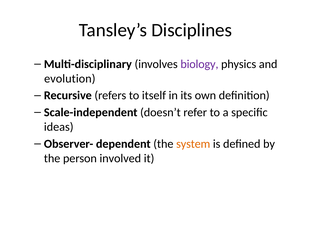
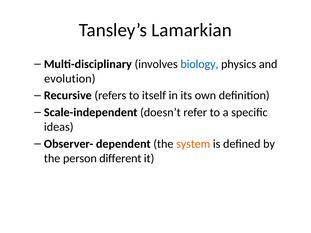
Disciplines: Disciplines -> Lamarkian (192, 30)
biology colour: purple -> blue (199, 64)
involved: involved -> different (120, 158)
